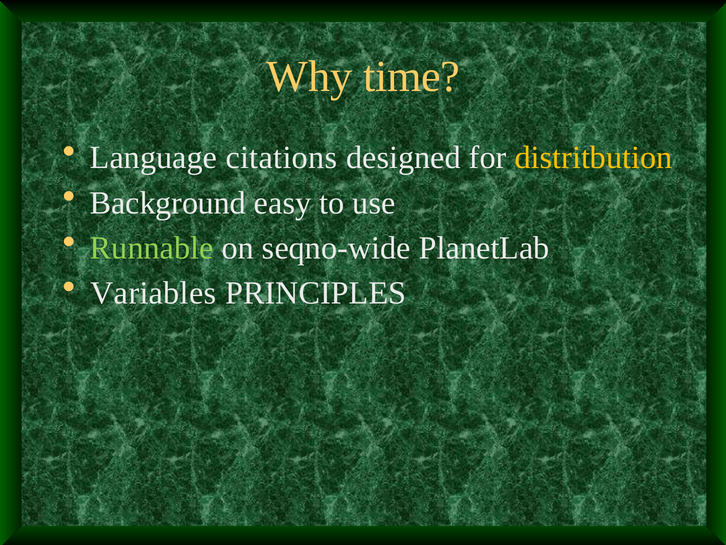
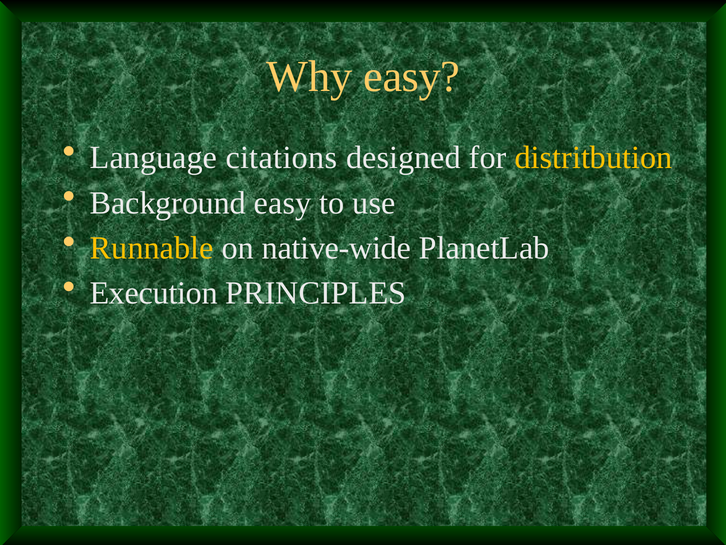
Why time: time -> easy (412, 76)
Runnable colour: light green -> yellow (152, 248)
seqno-wide: seqno-wide -> native-wide (336, 248)
Variables: Variables -> Execution (154, 293)
